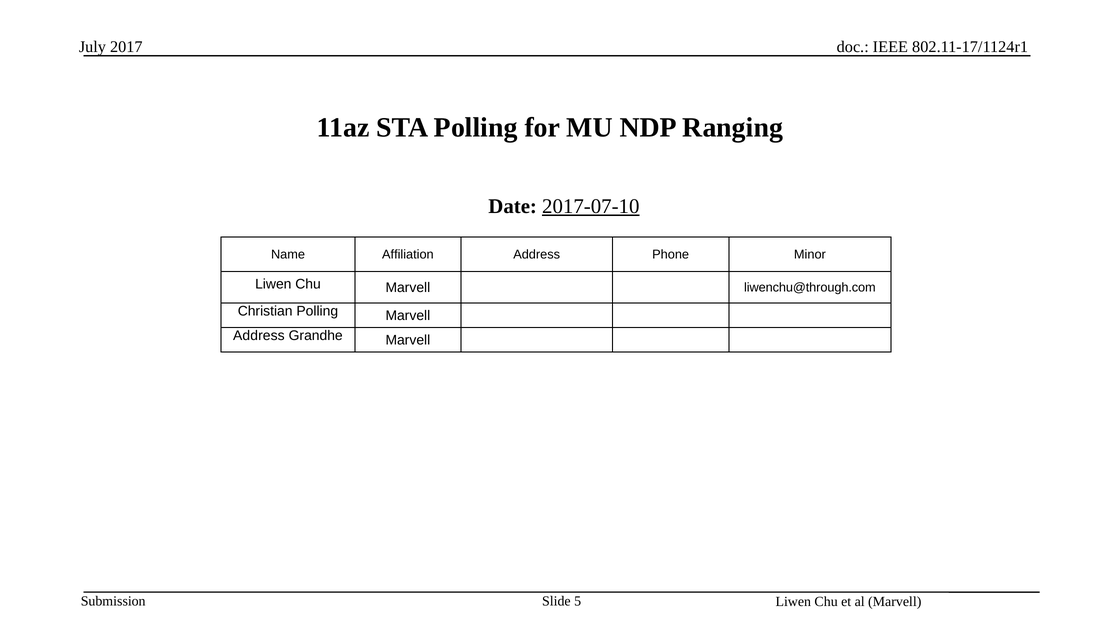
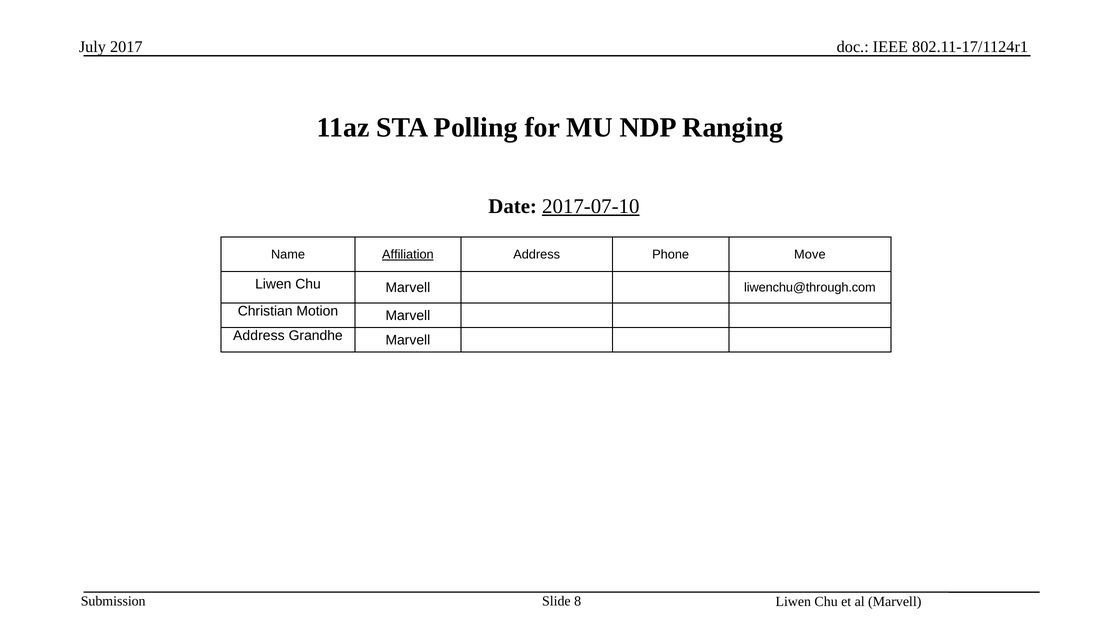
Affiliation underline: none -> present (408, 254)
Minor: Minor -> Move (810, 254)
Christian Polling: Polling -> Motion (317, 311)
5: 5 -> 8 (578, 601)
